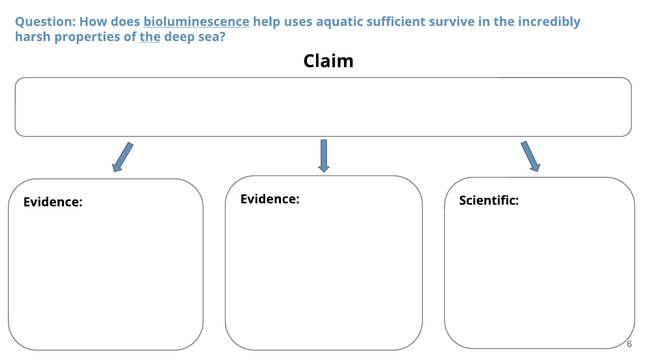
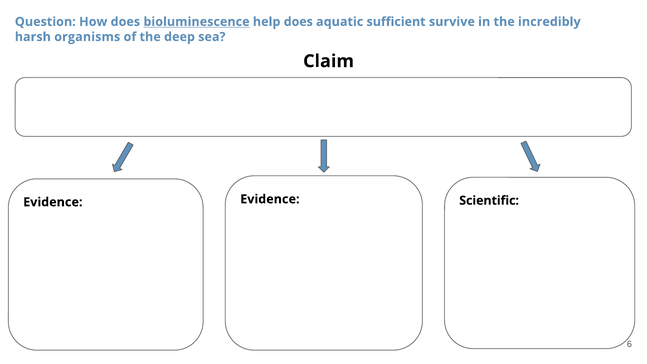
help uses: uses -> does (298, 22)
properties: properties -> organisms (87, 37)
the underline: present -> none (150, 37)
